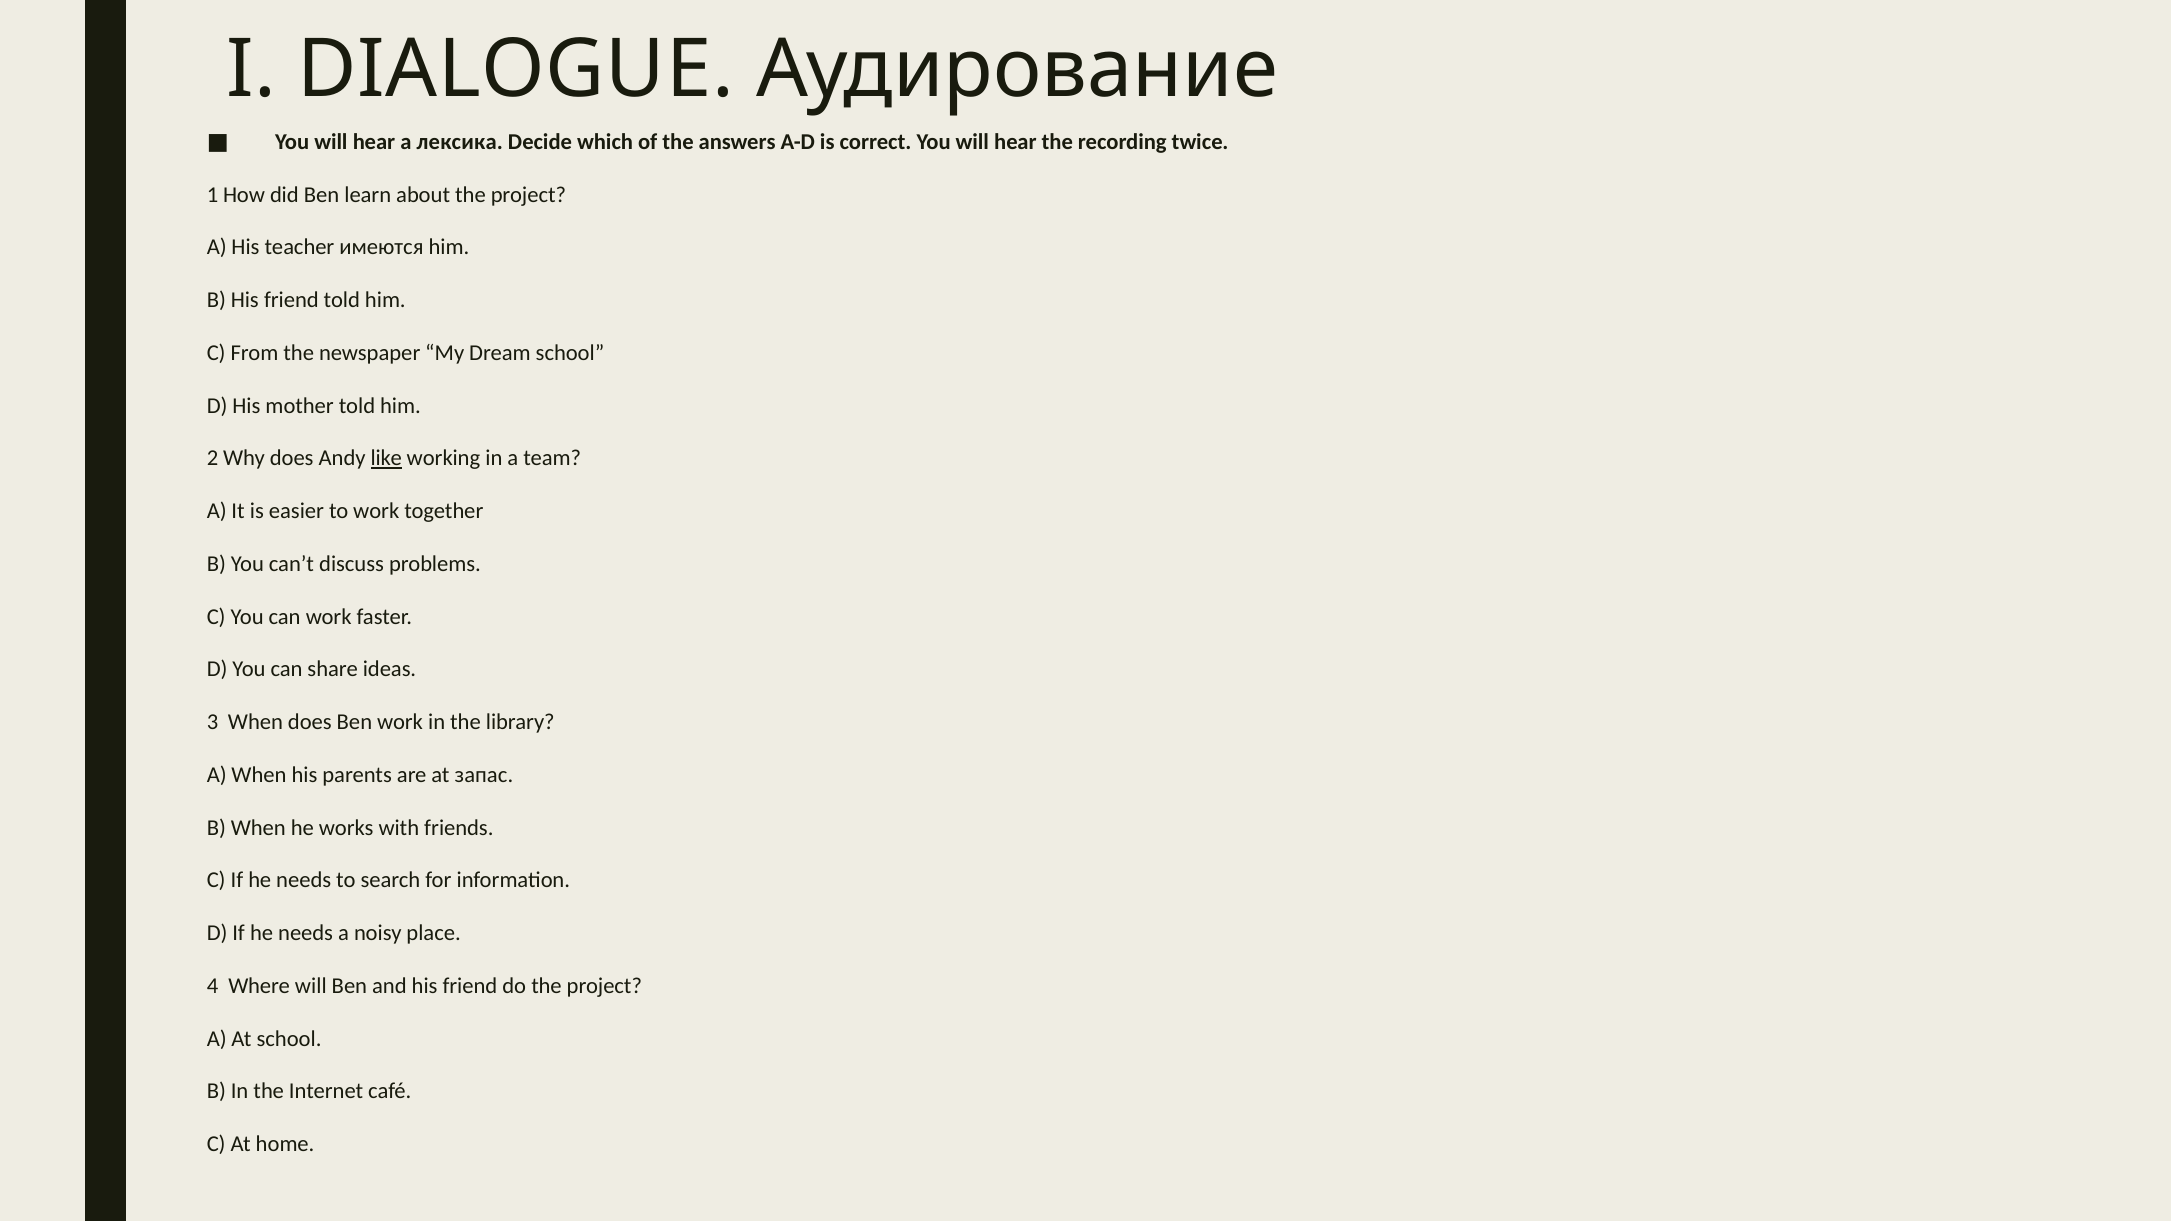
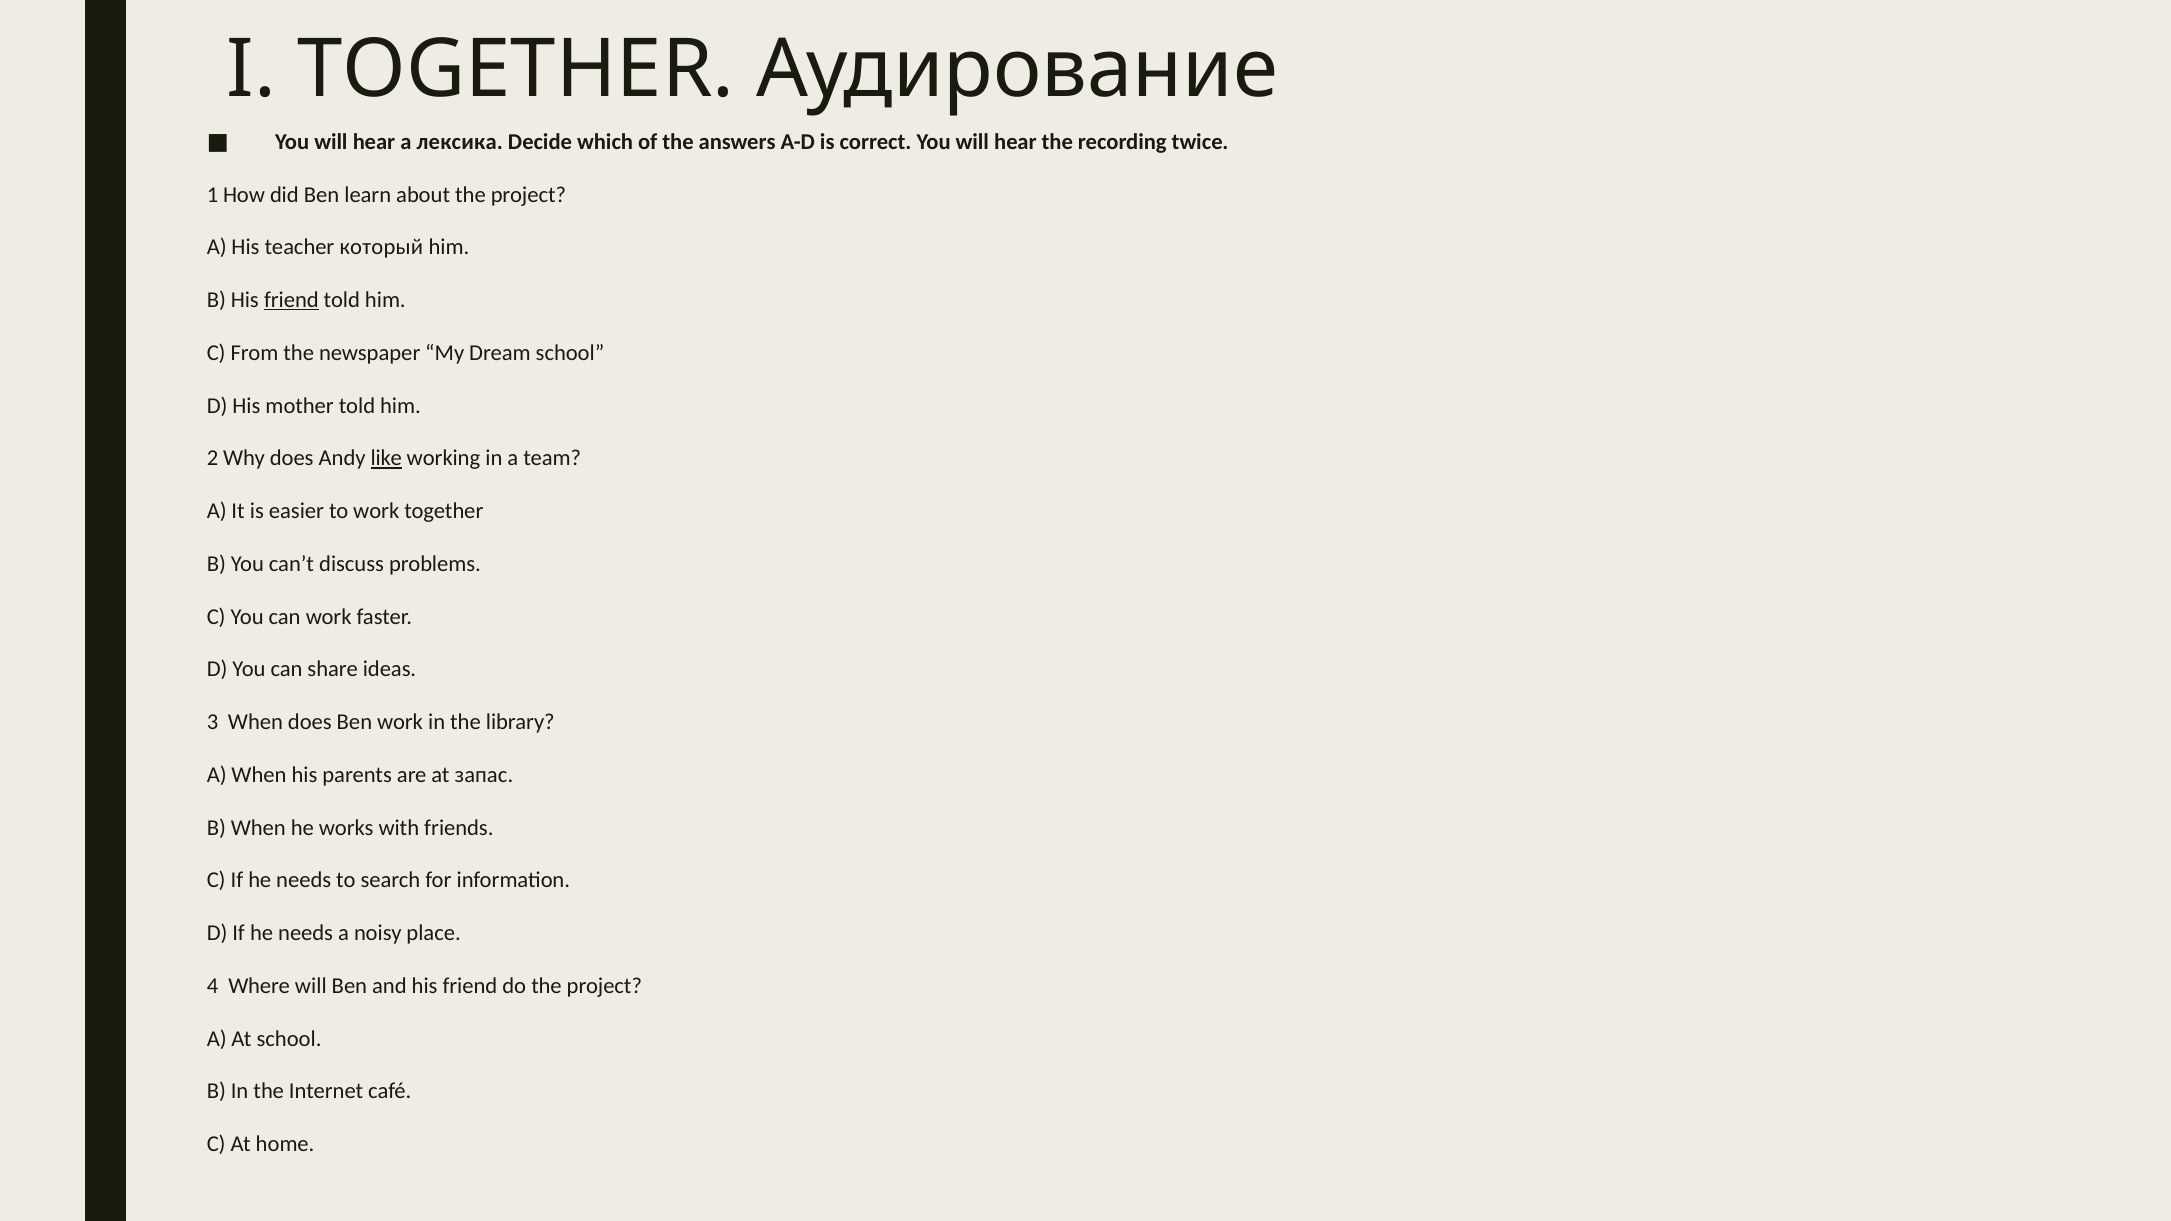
I DIALOGUE: DIALOGUE -> TOGETHER (516, 70)
имеются: имеются -> который (381, 247)
friend underline: none -> present (291, 300)
